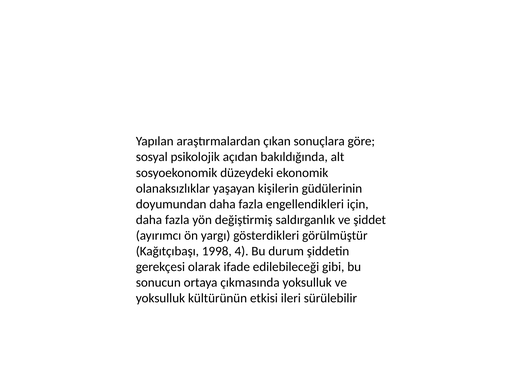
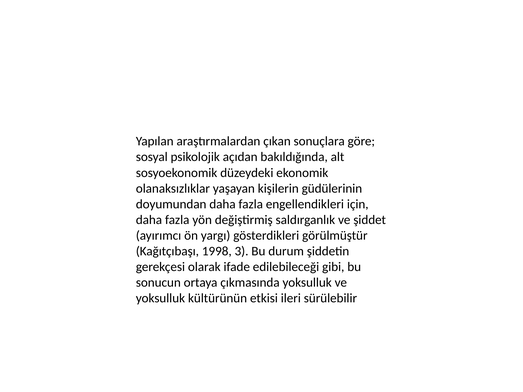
4: 4 -> 3 (242, 251)
